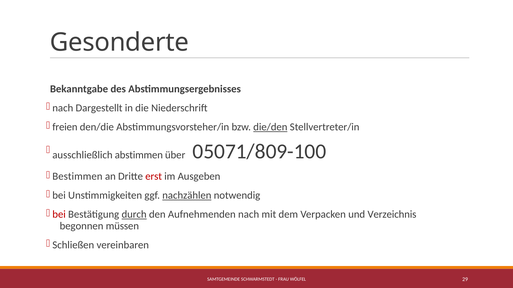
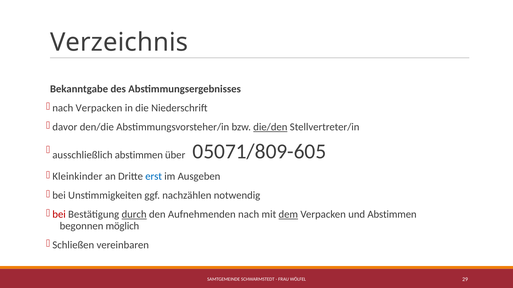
Gesonderte: Gesonderte -> Verzeichnis (119, 42)
nach Dargestellt: Dargestellt -> Verpacken (99, 108)
freien: freien -> davor (65, 127)
05071/809-100: 05071/809-100 -> 05071/809-605 (259, 152)
Bestimmen: Bestimmen -> Kleinkinder (77, 177)
erst colour: red -> blue (154, 177)
nachzählen underline: present -> none (187, 196)
dem underline: none -> present (288, 215)
und Verzeichnis: Verzeichnis -> Abstimmen (392, 215)
müssen: müssen -> möglich (122, 226)
